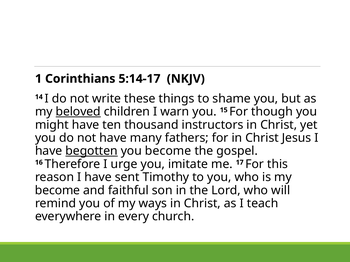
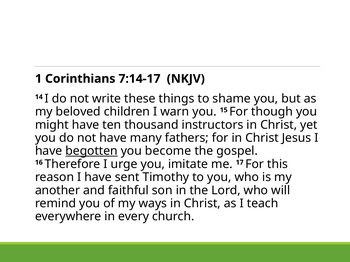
5:14-17: 5:14-17 -> 7:14-17 (139, 79)
beloved underline: present -> none (78, 112)
become: become -> another (58, 191)
